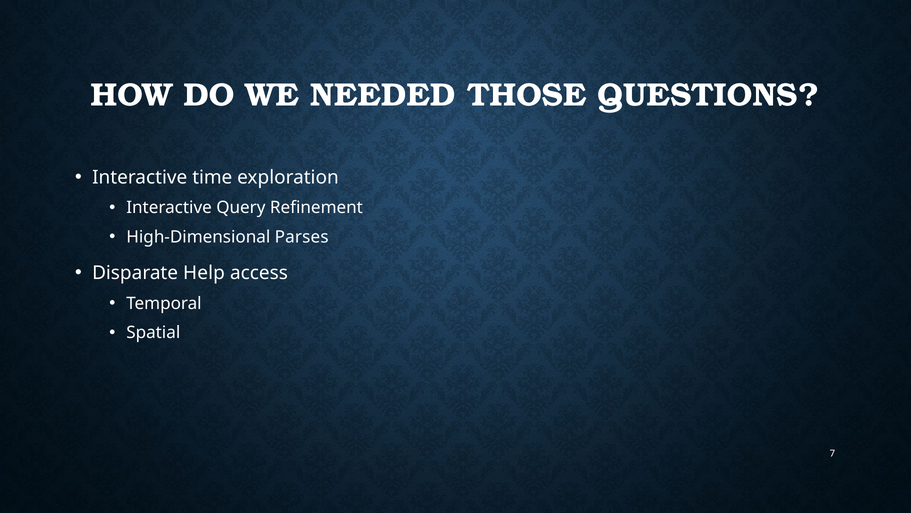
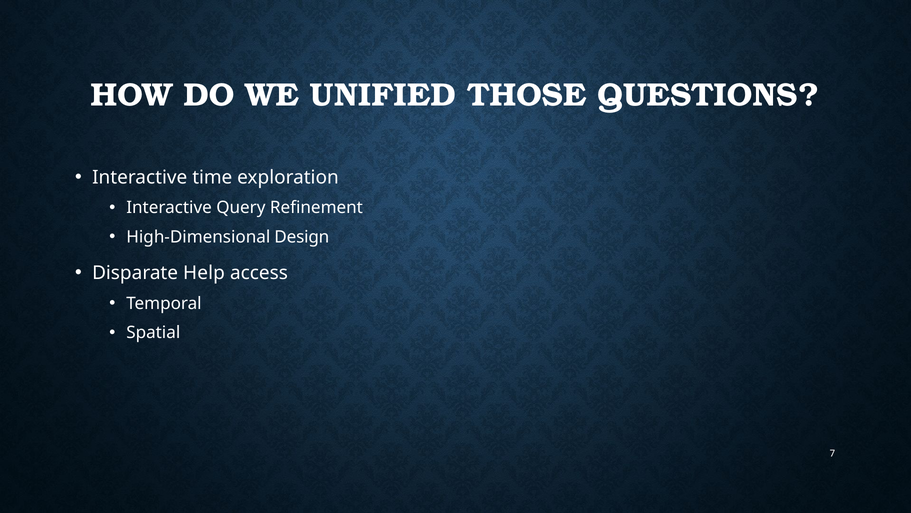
NEEDED: NEEDED -> UNIFIED (383, 95)
Parses: Parses -> Design (302, 237)
